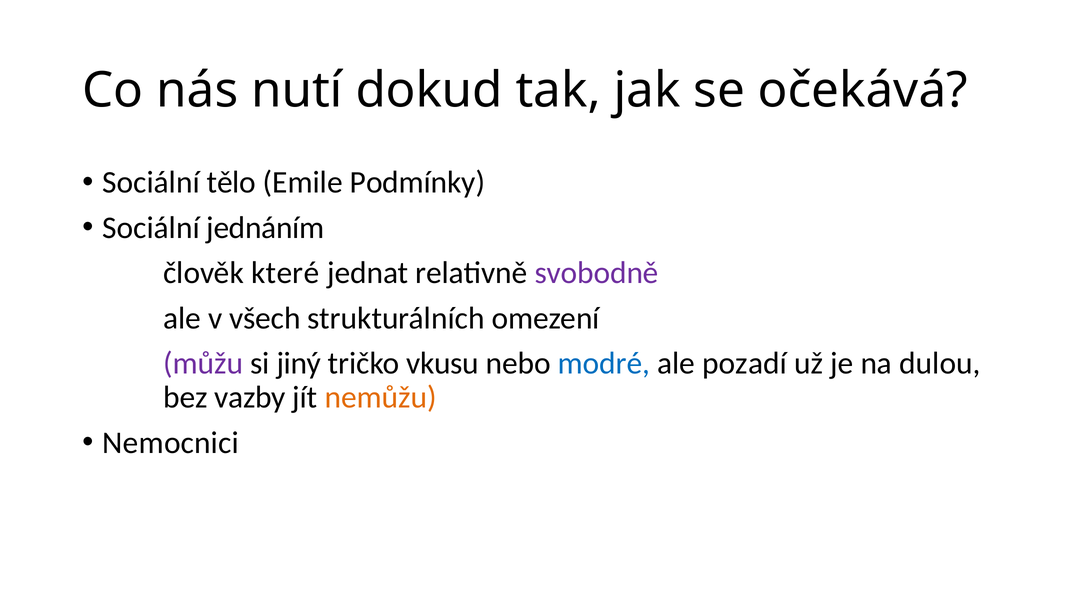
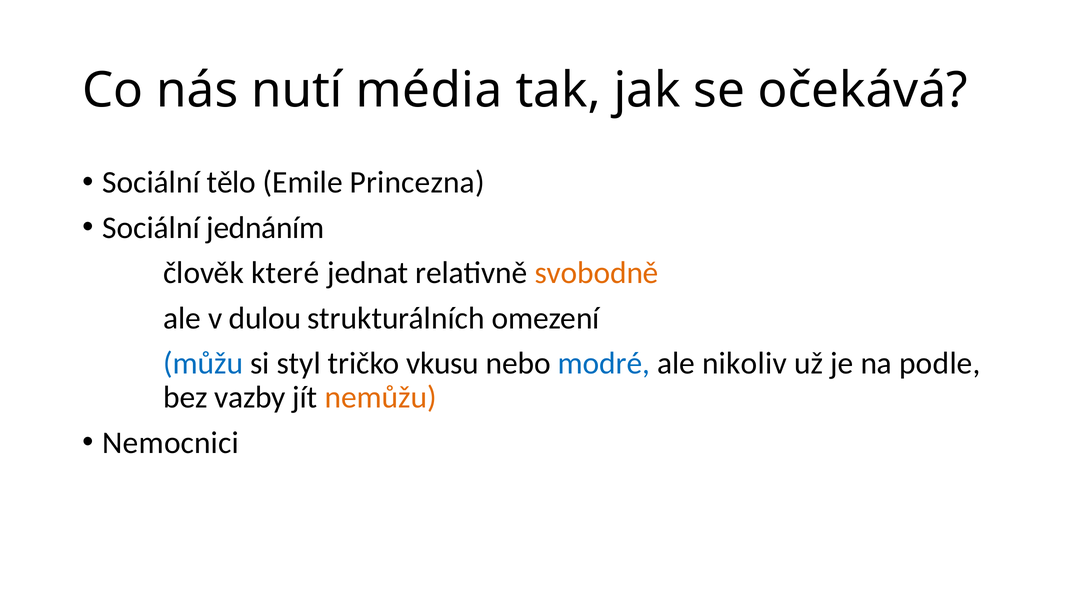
dokud: dokud -> média (429, 91)
Podmínky: Podmínky -> Princezna (417, 182)
svobodně colour: purple -> orange (597, 273)
všech: všech -> dulou (265, 318)
můžu colour: purple -> blue (203, 363)
jiný: jiný -> styl (299, 363)
pozadí: pozadí -> nikoliv (744, 363)
dulou: dulou -> podle (940, 363)
